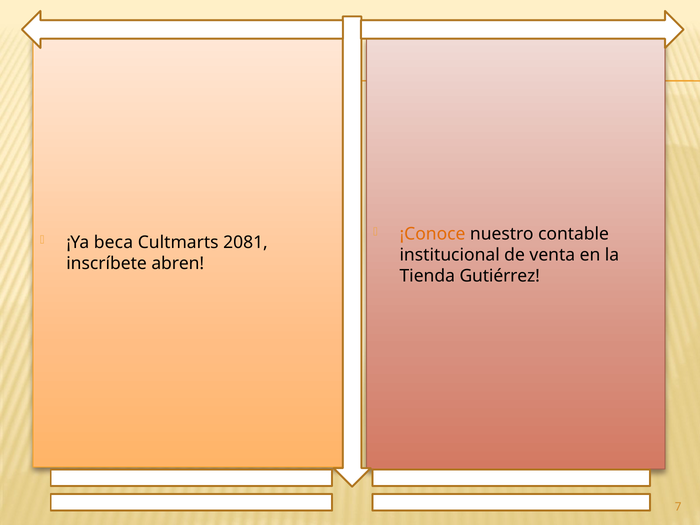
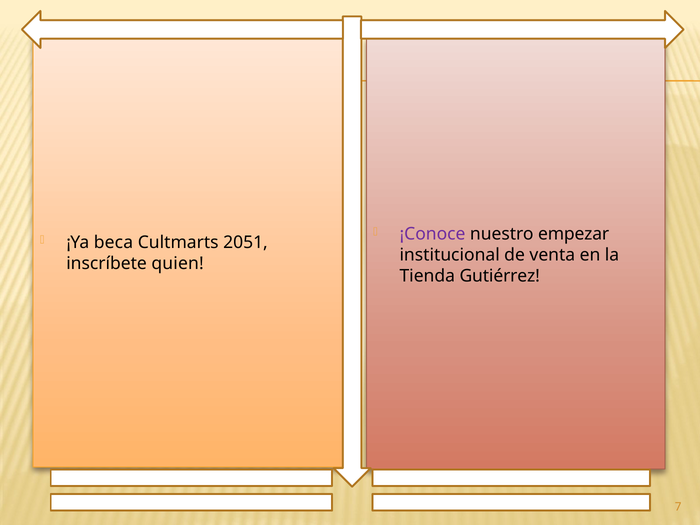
¡Conoce colour: orange -> purple (433, 234)
contable: contable -> empezar (574, 234)
2081: 2081 -> 2051 (245, 242)
abren: abren -> quien (178, 263)
